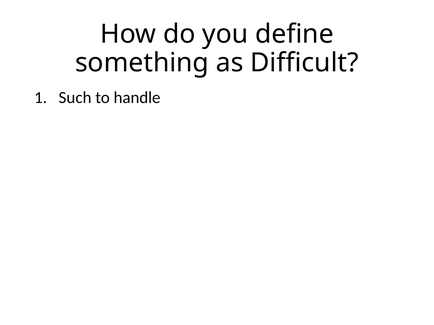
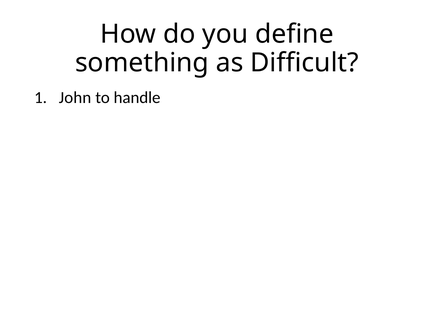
Such: Such -> John (75, 98)
